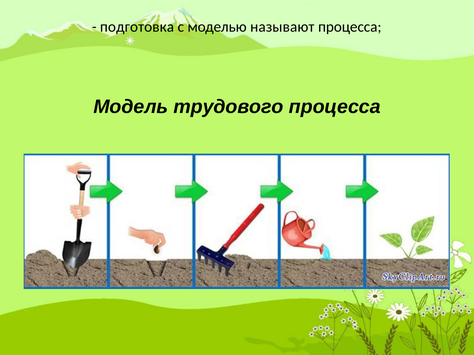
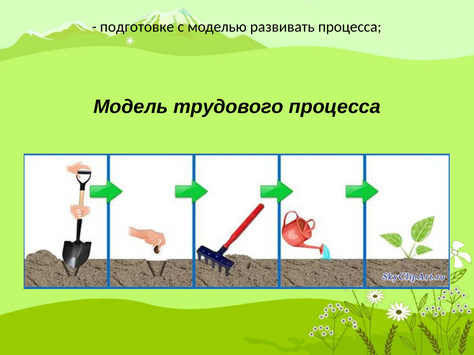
подготовка: подготовка -> подготовке (137, 27)
называют: называют -> развивать (282, 27)
